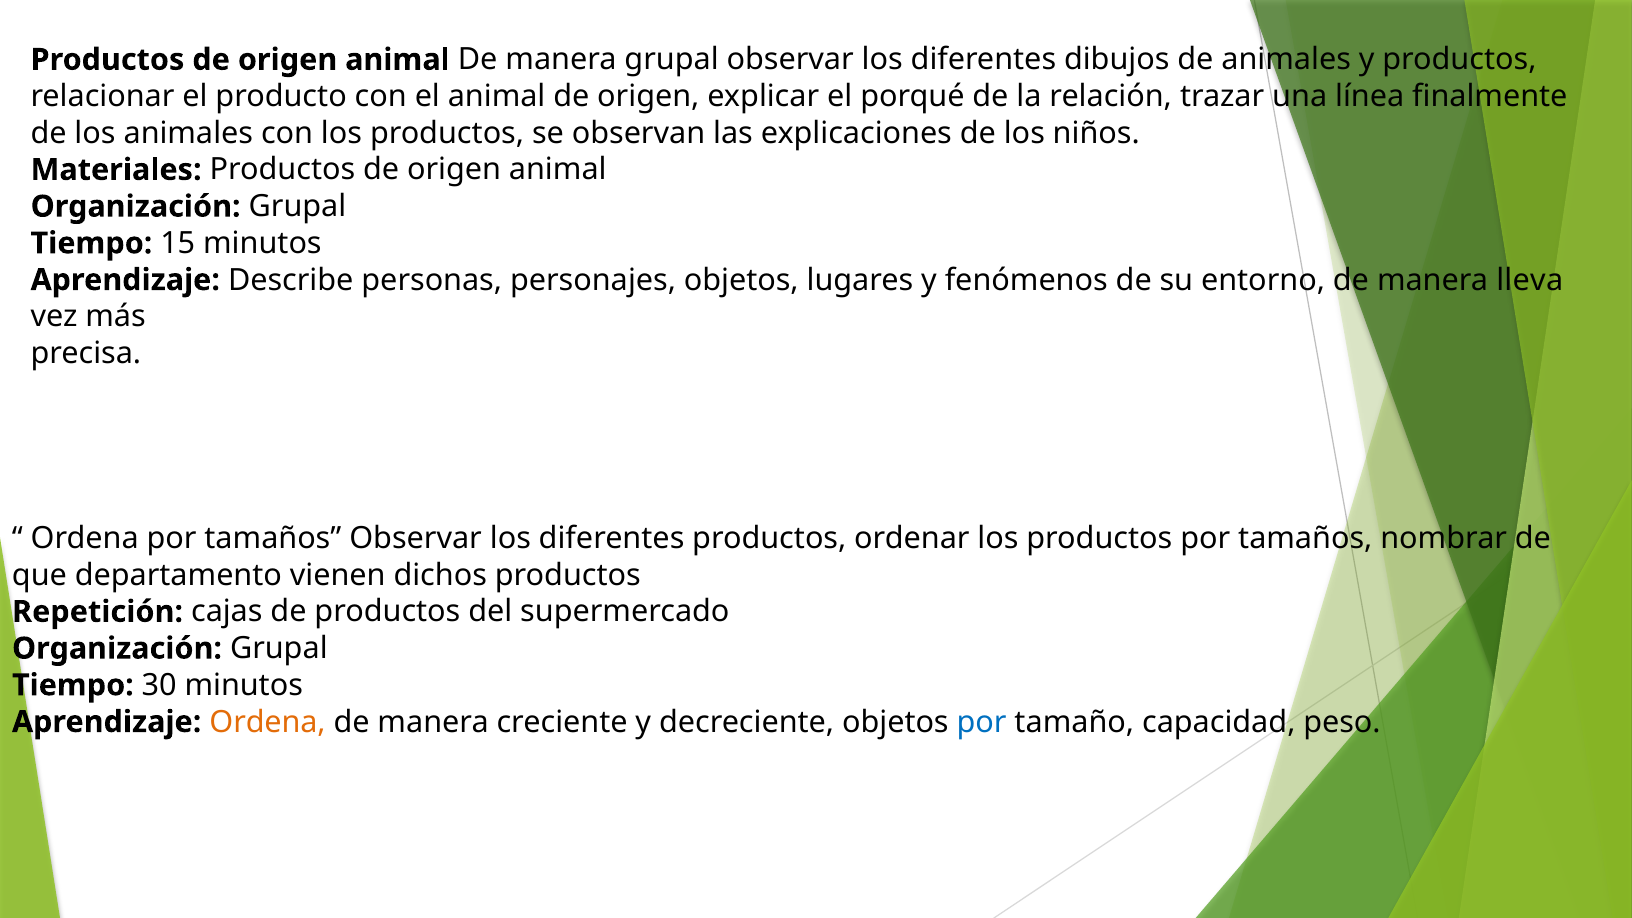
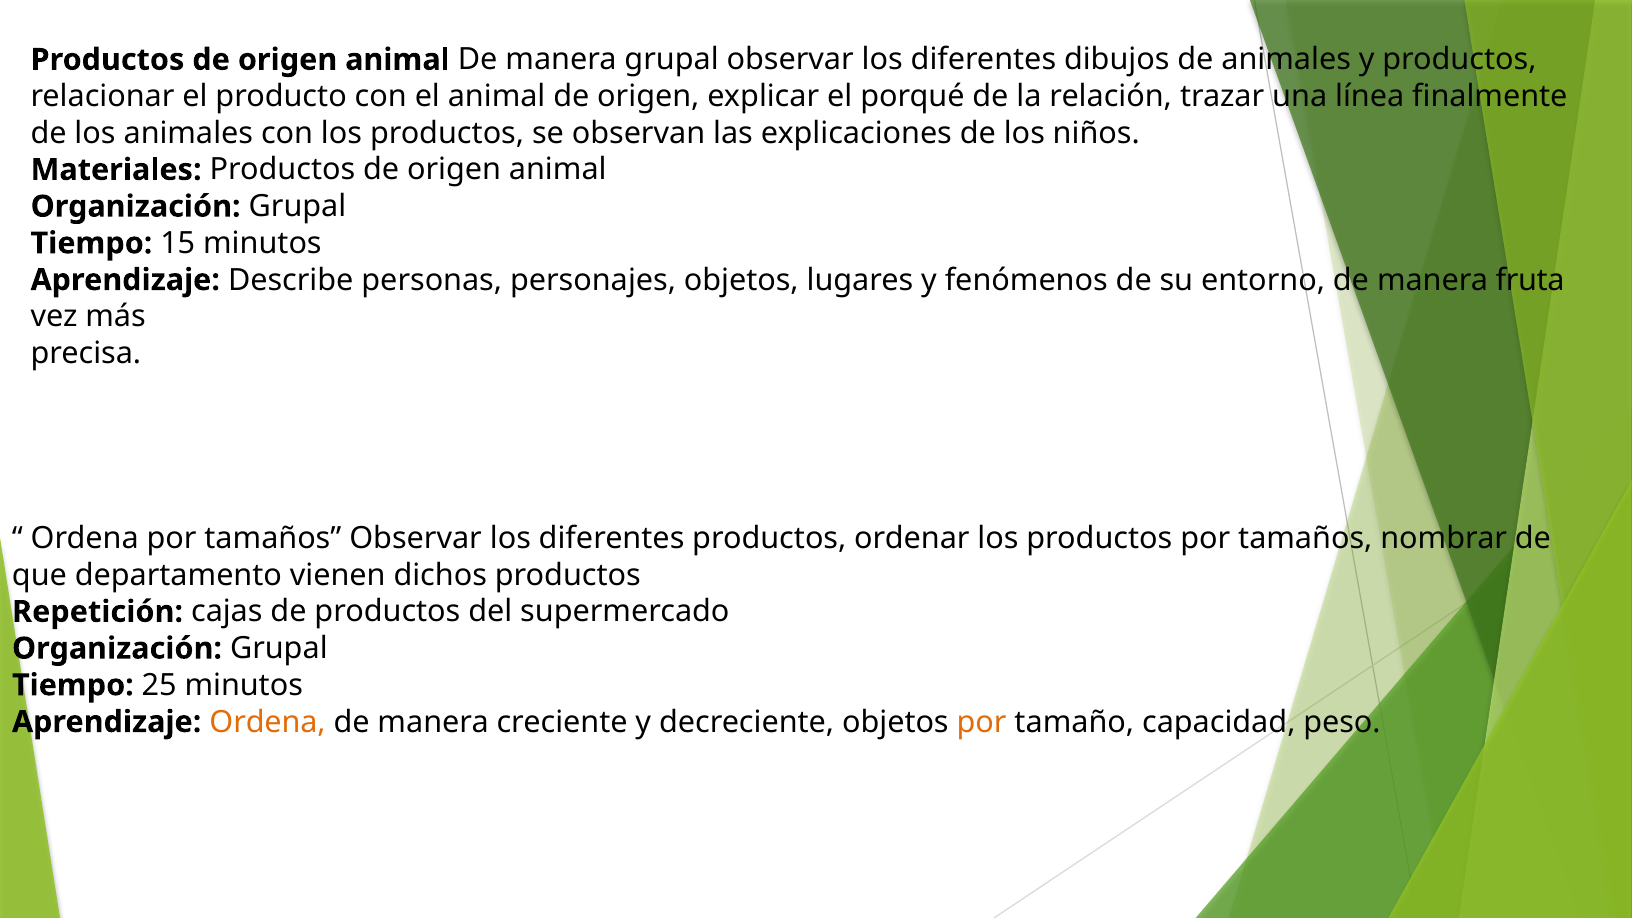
lleva: lleva -> fruta (1530, 280)
30: 30 -> 25 (159, 685)
por colour: blue -> orange (982, 722)
